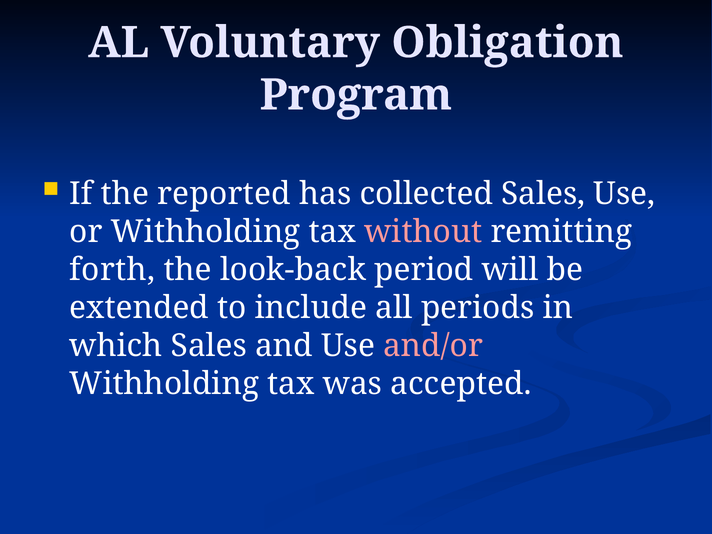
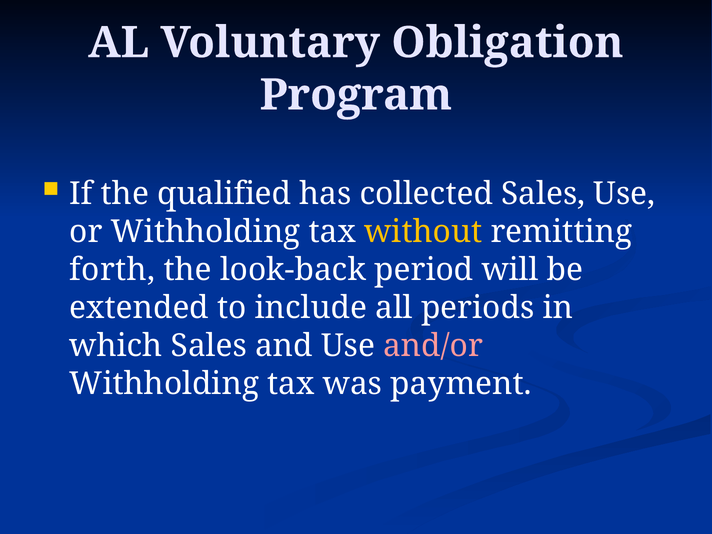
reported: reported -> qualified (224, 194)
without colour: pink -> yellow (423, 232)
accepted: accepted -> payment (461, 384)
